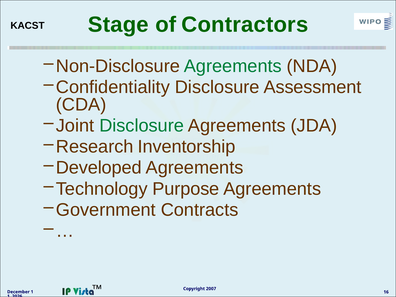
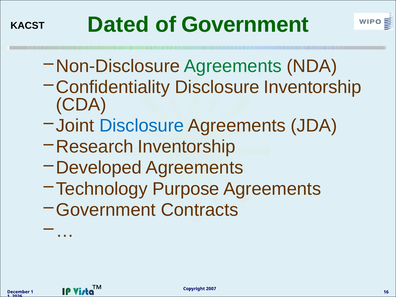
Stage: Stage -> Dated (118, 25)
of Contractors: Contractors -> Government (245, 25)
Disclosure Assessment: Assessment -> Inventorship (312, 87)
Disclosure colour: green -> blue (142, 126)
